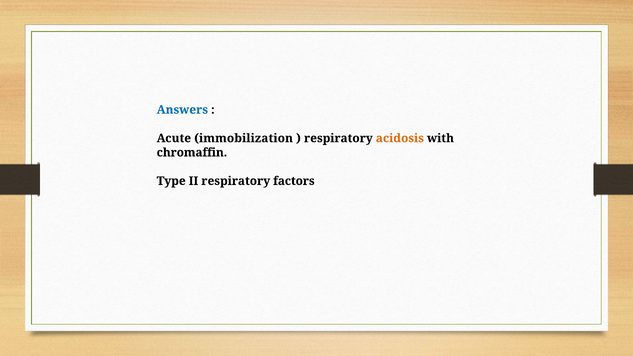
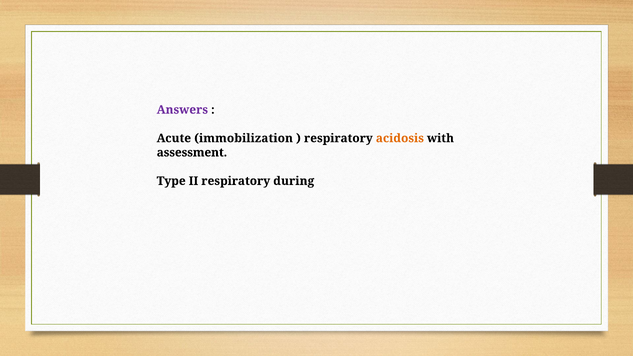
Answers colour: blue -> purple (182, 110)
chromaffin: chromaffin -> assessment (192, 153)
factors: factors -> during (294, 181)
